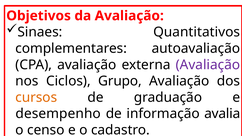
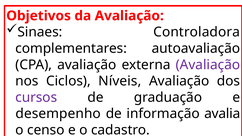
Quantitativos: Quantitativos -> Controladora (197, 32)
Grupo: Grupo -> Níveis (120, 81)
cursos colour: orange -> purple (36, 97)
